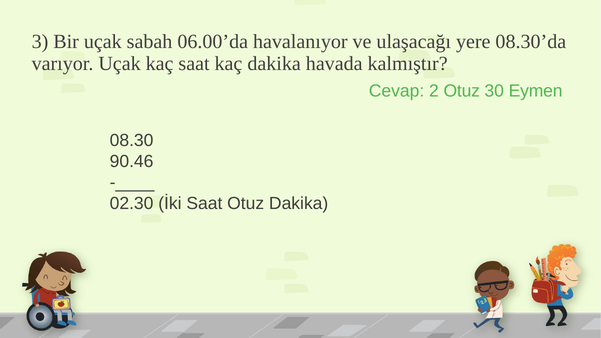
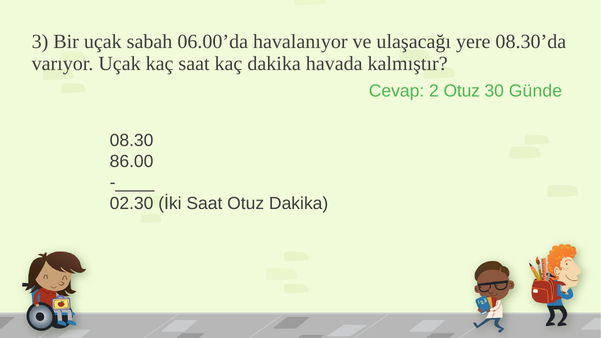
Eymen: Eymen -> Günde (535, 91)
90.46: 90.46 -> 86.00 (132, 161)
